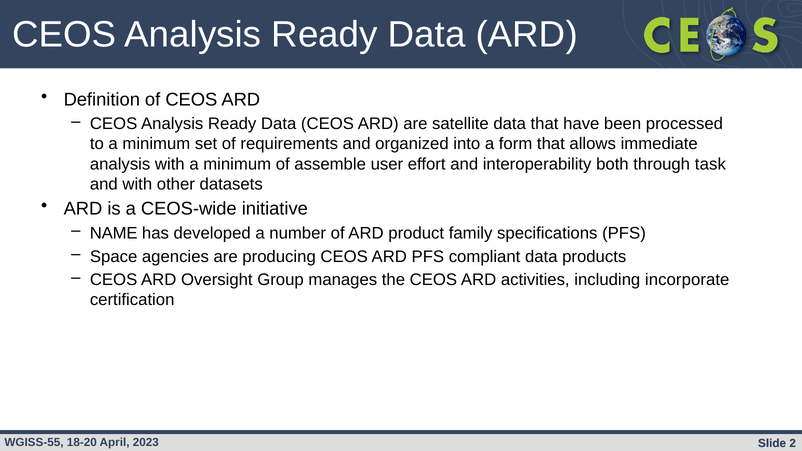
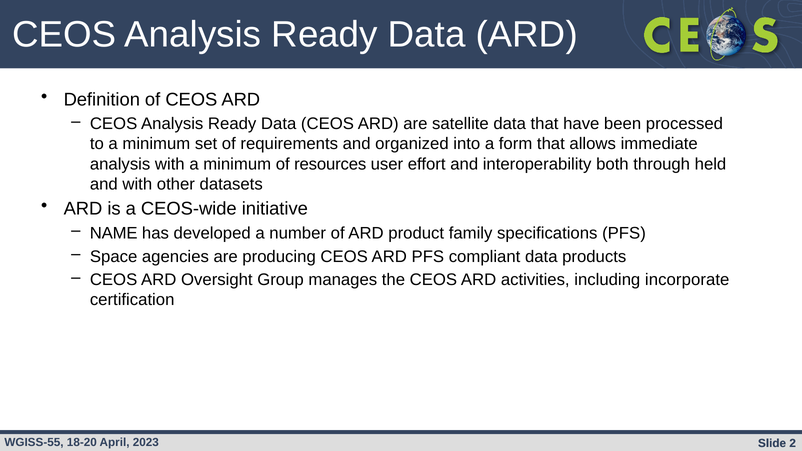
assemble: assemble -> resources (330, 164)
task: task -> held (710, 164)
